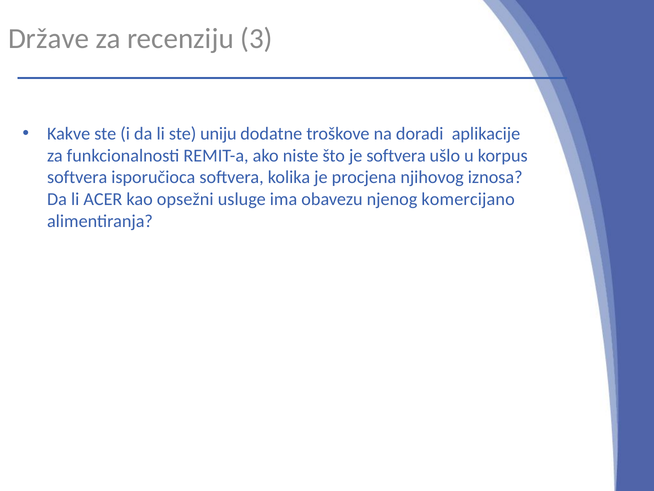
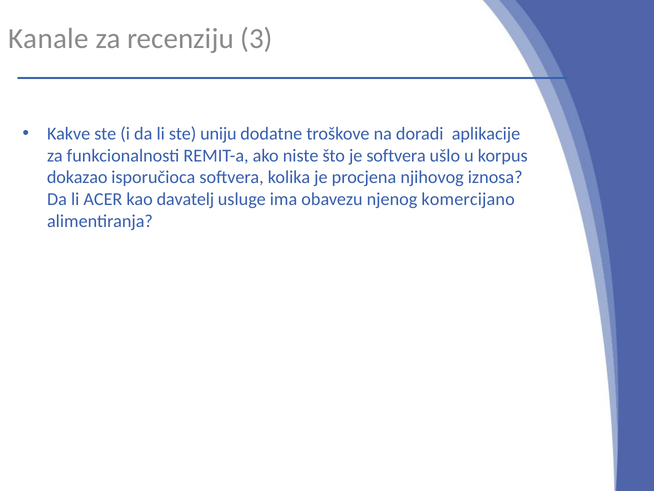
Države: Države -> Kanale (48, 39)
softvera: softvera -> dokazao (77, 177)
opsežni: opsežni -> davatelj (185, 199)
